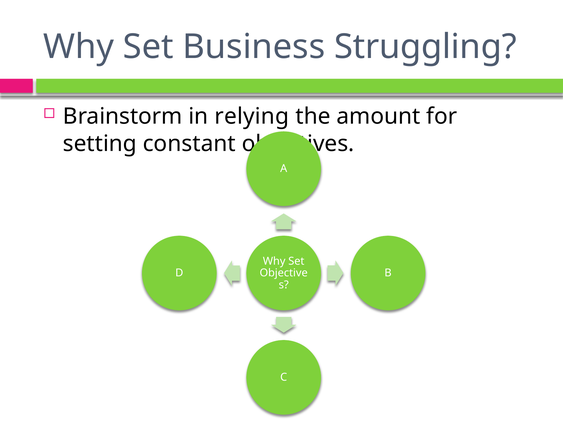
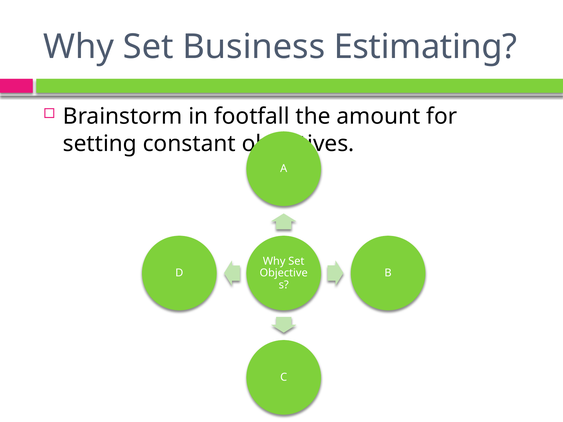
Struggling: Struggling -> Estimating (425, 47)
relying: relying -> footfall (252, 116)
